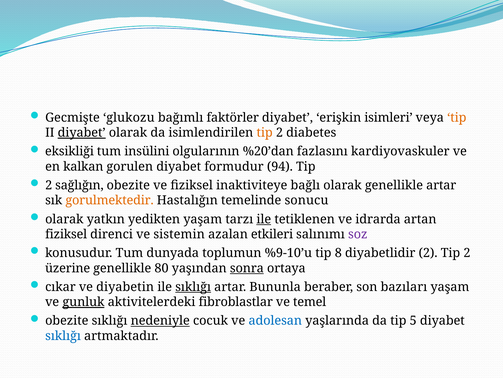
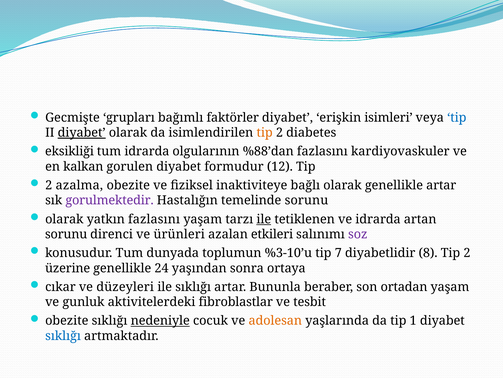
glukozu: glukozu -> grupları (129, 117)
tip colour: orange -> blue (457, 117)
tum insülini: insülini -> idrarda (147, 151)
%20’dan: %20’dan -> %88’dan (268, 151)
94: 94 -> 12 (280, 166)
sağlığın: sağlığın -> azalma (79, 185)
gorulmektedir colour: orange -> purple (110, 200)
temelinde sonucu: sonucu -> sorunu (307, 200)
yatkın yedikten: yedikten -> fazlasını (154, 219)
fiziksel: fiziksel -> sorunu (66, 234)
sistemin: sistemin -> ürünleri (179, 234)
%9-10’u: %9-10’u -> %3-10’u (288, 253)
8: 8 -> 7 (338, 253)
diyabetlidir 2: 2 -> 8 (428, 253)
80: 80 -> 24 (162, 268)
sonra underline: present -> none (247, 268)
diyabetin: diyabetin -> düzeyleri (125, 286)
sıklığı underline: present -> none (193, 286)
bazıları: bazıları -> ortadan (404, 286)
gunluk underline: present -> none (83, 301)
temel: temel -> tesbit (310, 301)
adolesan colour: blue -> orange (275, 320)
5: 5 -> 1 (413, 320)
